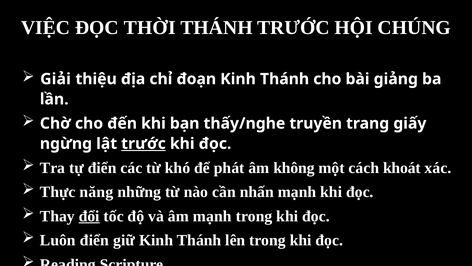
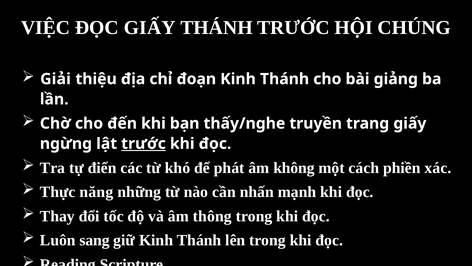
ĐỌC THỜI: THỜI -> GIẤY (150, 28)
khoát: khoát -> phiền (402, 167)
đổi underline: present -> none (89, 216)
âm mạnh: mạnh -> thông (212, 216)
Luôn điển: điển -> sang (95, 240)
